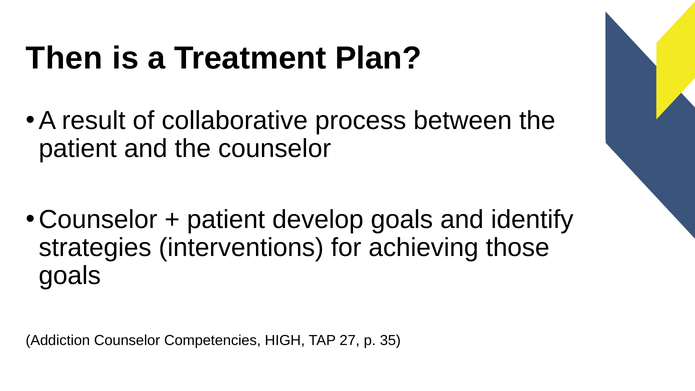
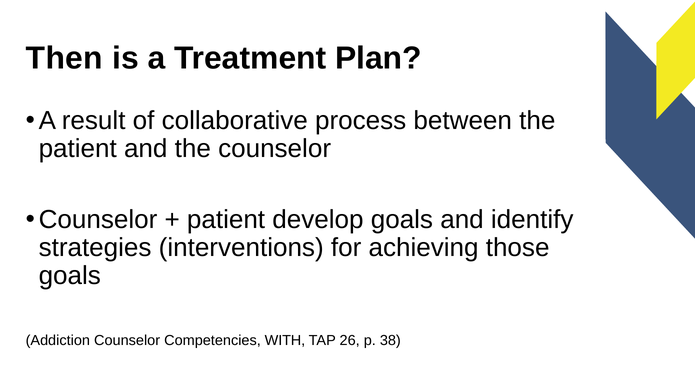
HIGH: HIGH -> WITH (285, 340)
27: 27 -> 26 (350, 340)
35: 35 -> 38 (390, 340)
